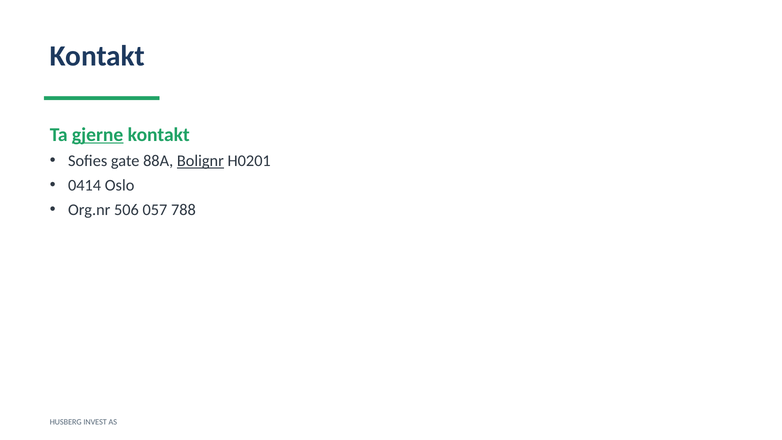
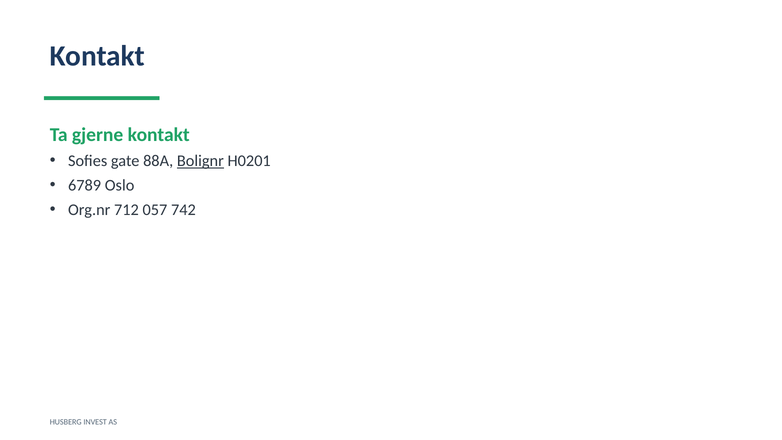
gjerne underline: present -> none (98, 135)
0414: 0414 -> 6789 (85, 185)
506: 506 -> 712 (126, 210)
788: 788 -> 742 (183, 210)
